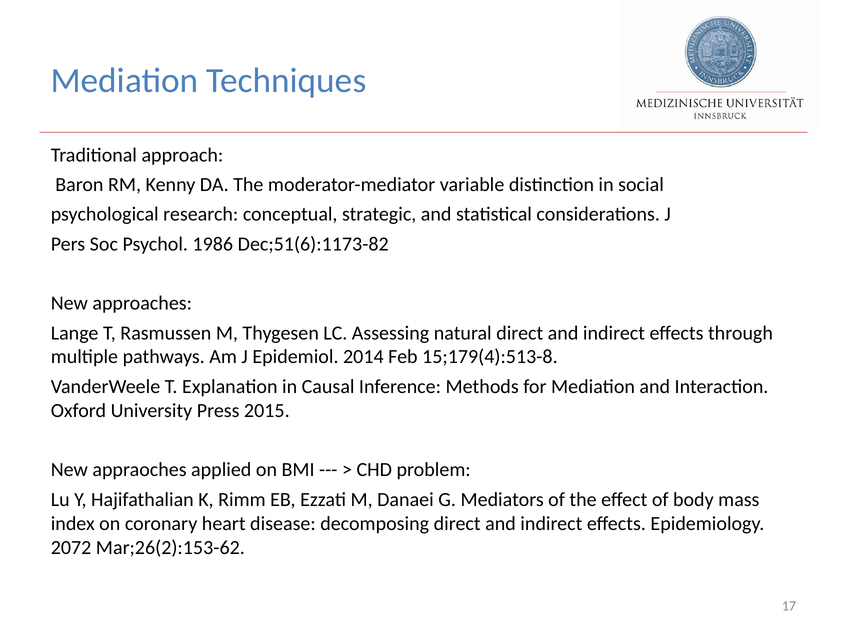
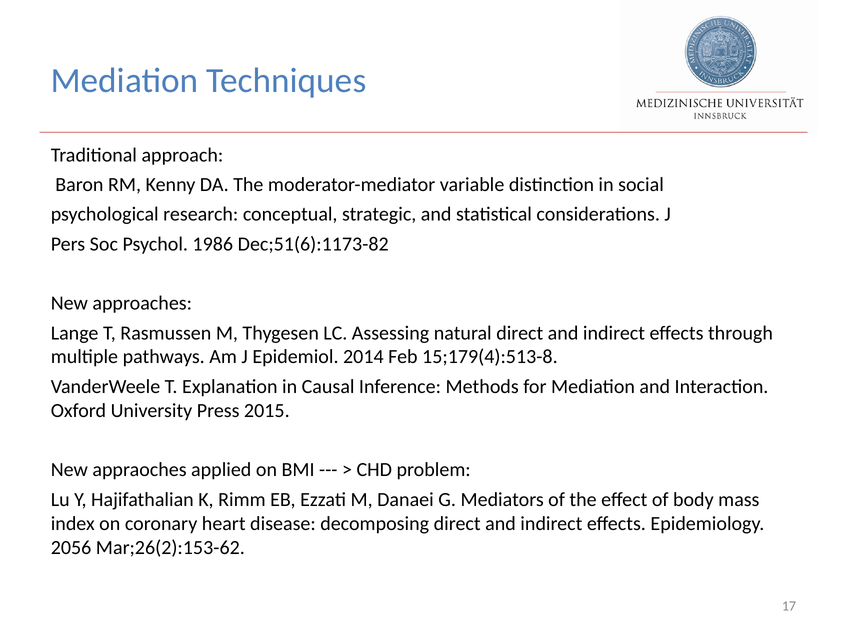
2072: 2072 -> 2056 (71, 548)
